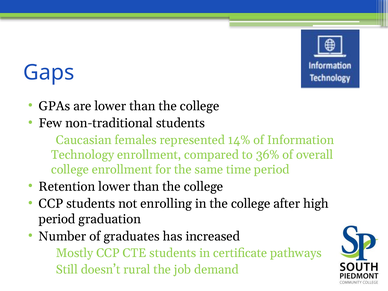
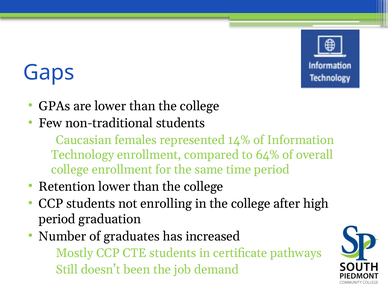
36%: 36% -> 64% (268, 155)
rural: rural -> been (137, 270)
